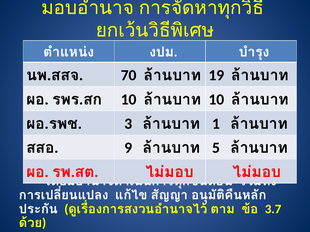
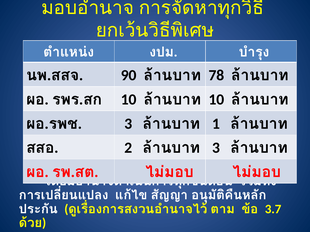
70: 70 -> 90 (129, 75)
19: 19 -> 78 (216, 75)
9: 9 -> 2 (128, 148)
5: 5 -> 3 (216, 148)
